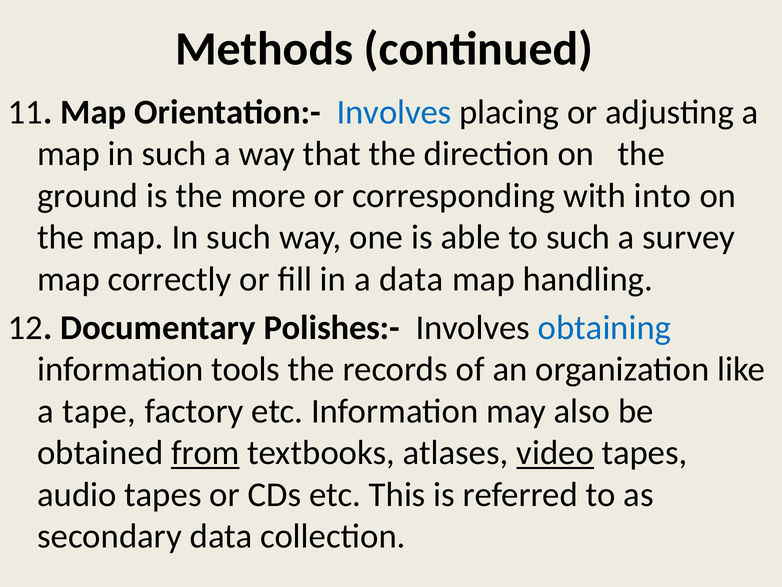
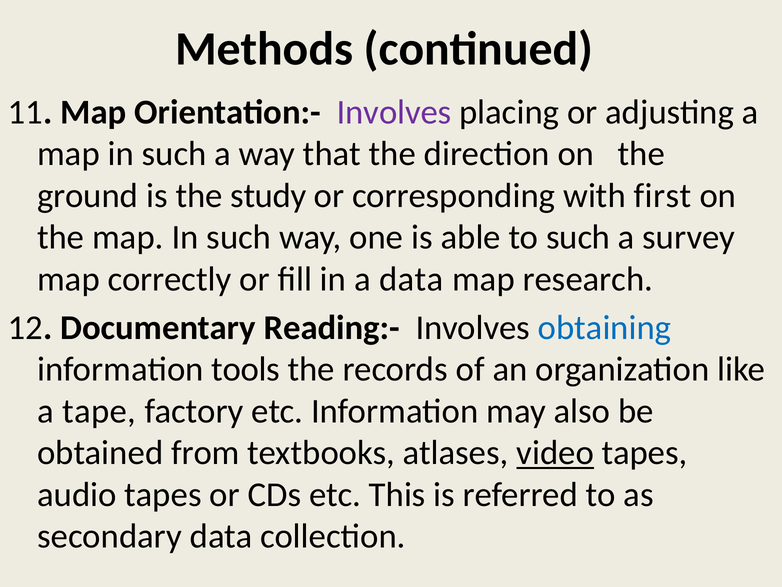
Involves colour: blue -> purple (394, 112)
more: more -> study (268, 195)
into: into -> first (663, 195)
handling: handling -> research (588, 279)
Polishes:-: Polishes:- -> Reading:- (332, 327)
from underline: present -> none (205, 453)
